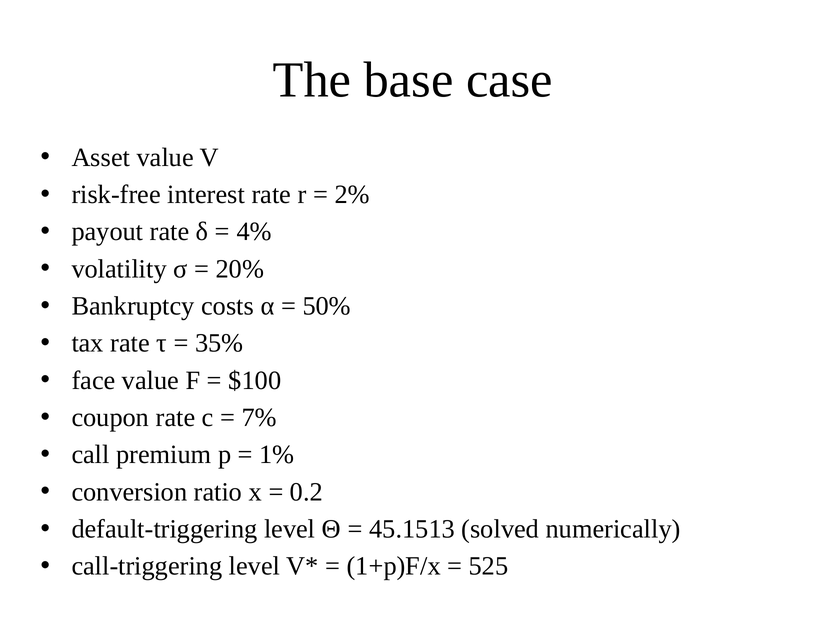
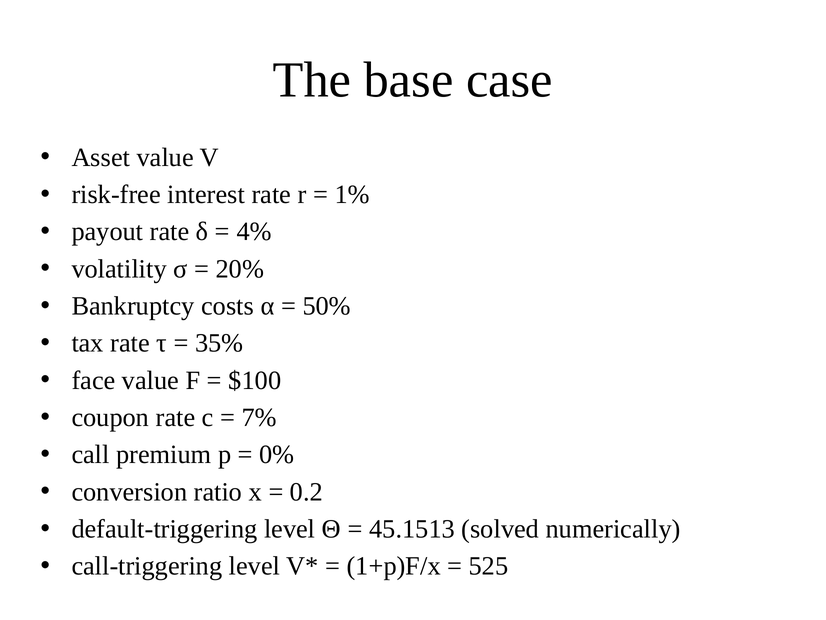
2%: 2% -> 1% (352, 194)
1%: 1% -> 0% (277, 454)
